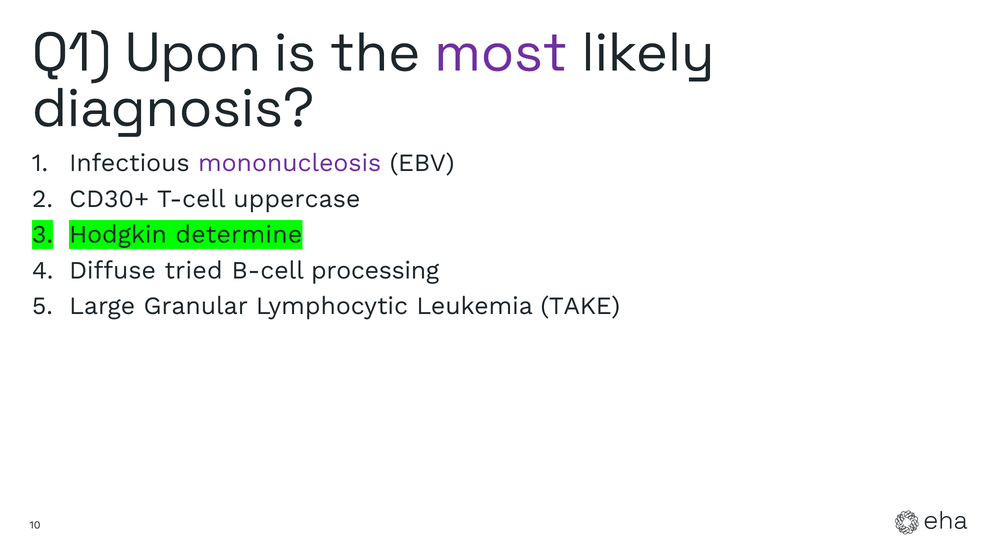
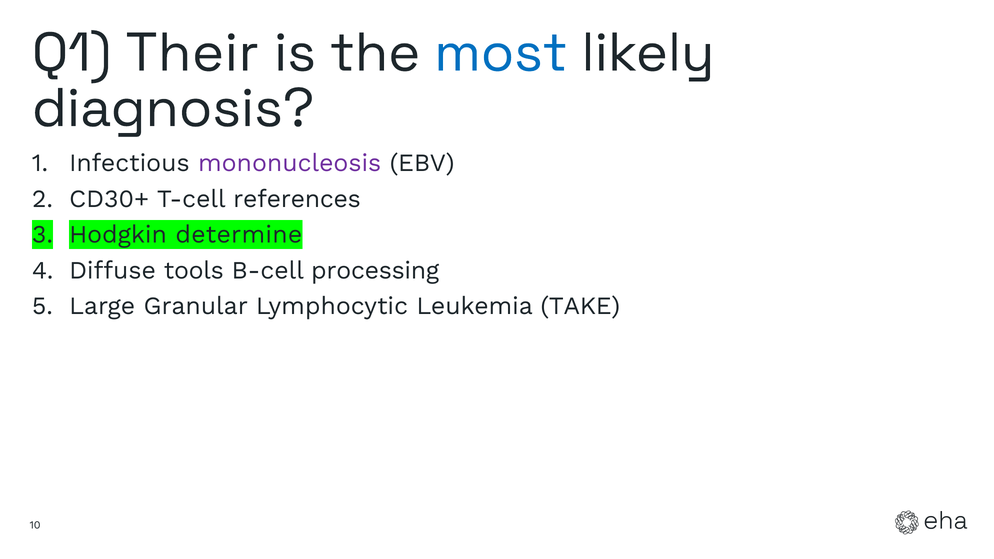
Upon: Upon -> Their (192, 53)
most colour: purple -> blue (501, 53)
uppercase: uppercase -> references (297, 199)
tried: tried -> tools (194, 270)
